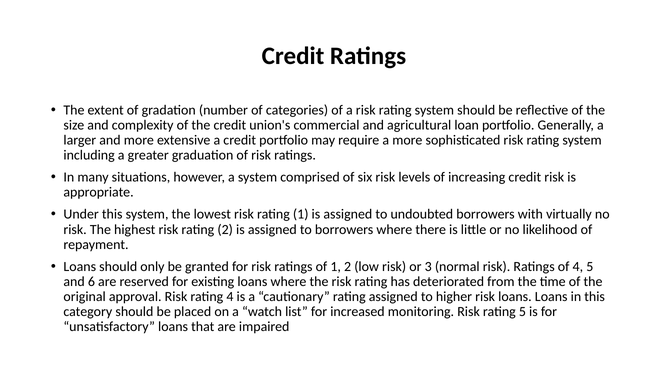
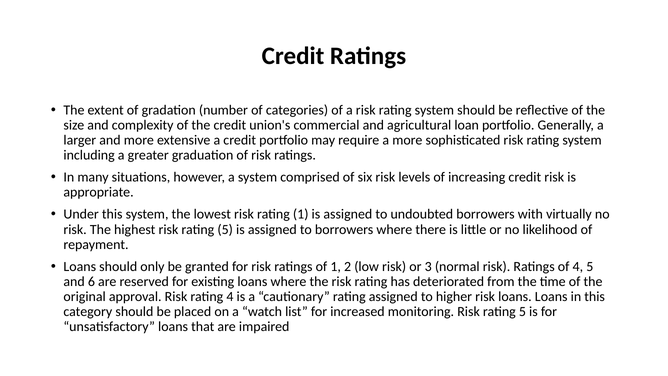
highest risk rating 2: 2 -> 5 (225, 229)
